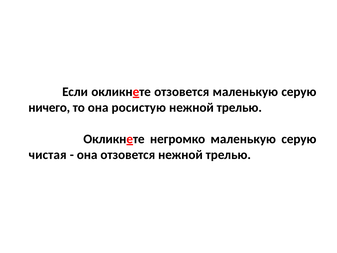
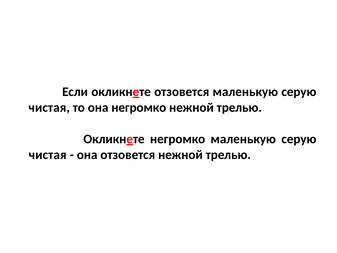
ничего: ничего -> чистая (49, 107)
она росистую: росистую -> негромко (139, 107)
